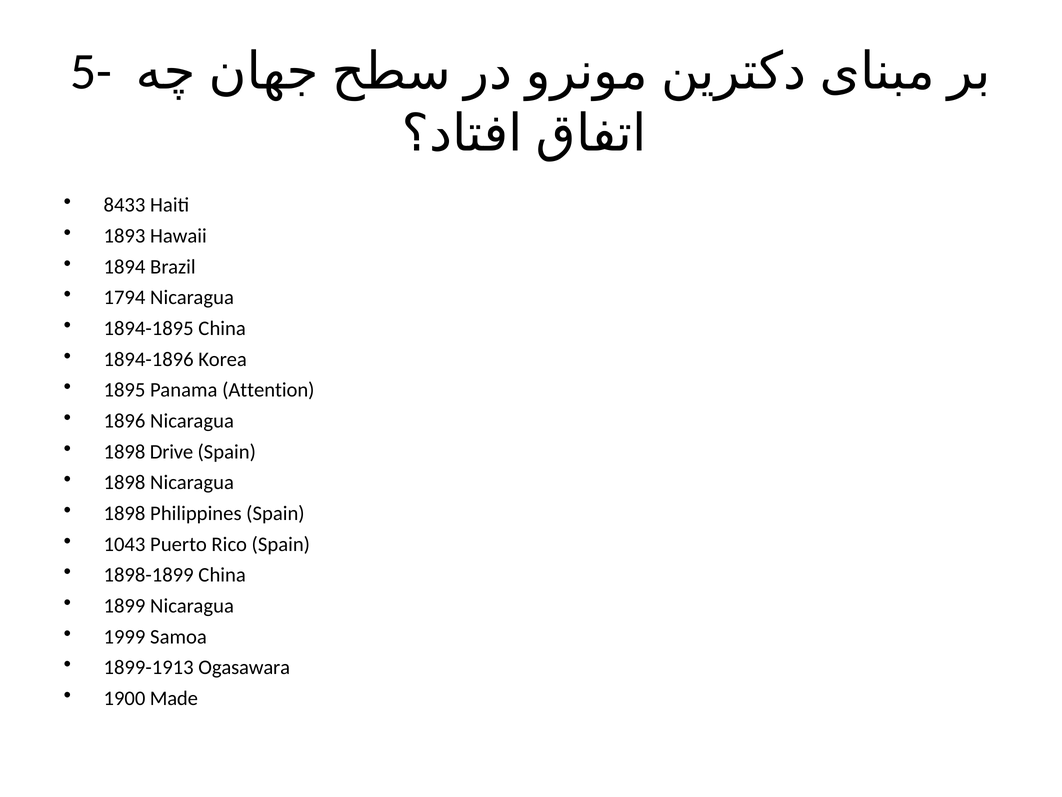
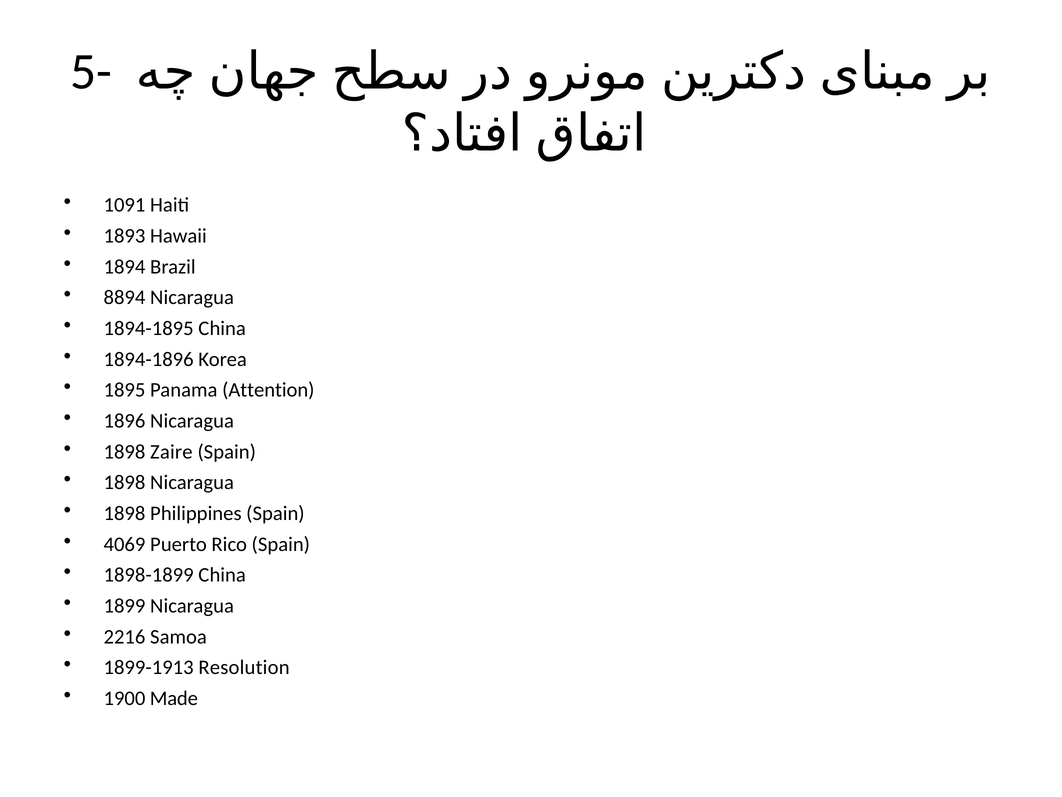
8433: 8433 -> 1091 (124, 205)
1794: 1794 -> 8894 (124, 297)
Drive: Drive -> Zaire (171, 452)
1043: 1043 -> 4069 (124, 544)
1999: 1999 -> 2216 (124, 636)
Ogasawara: Ogasawara -> Resolution (244, 667)
